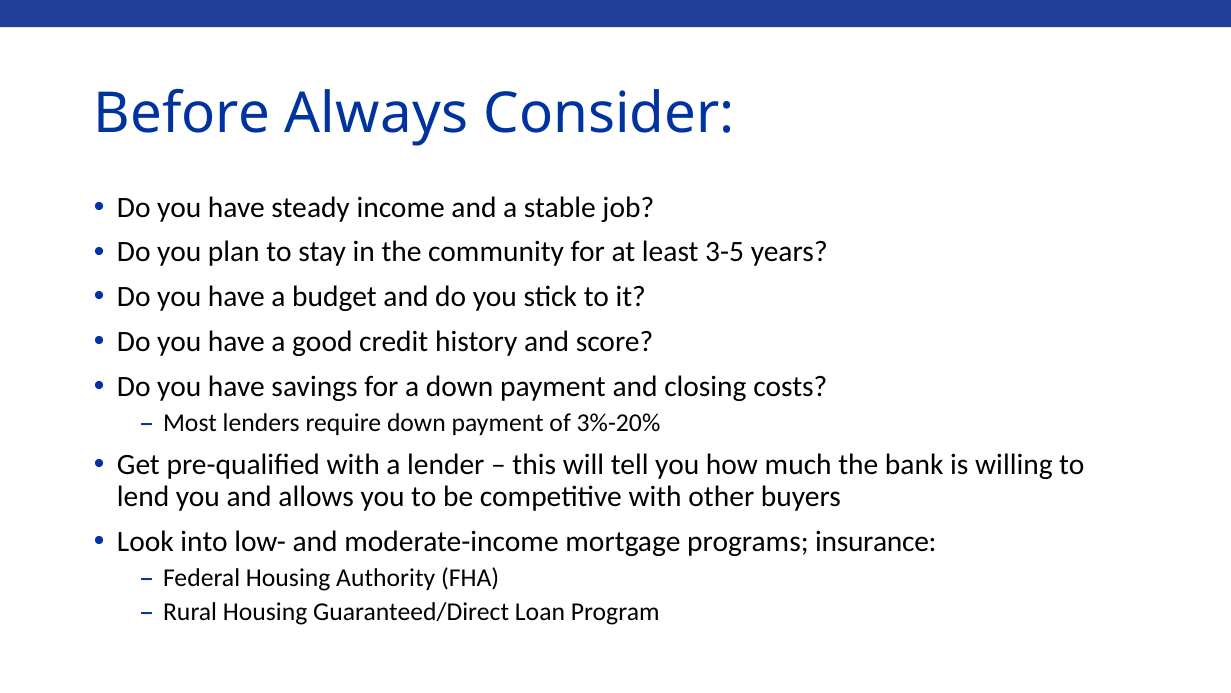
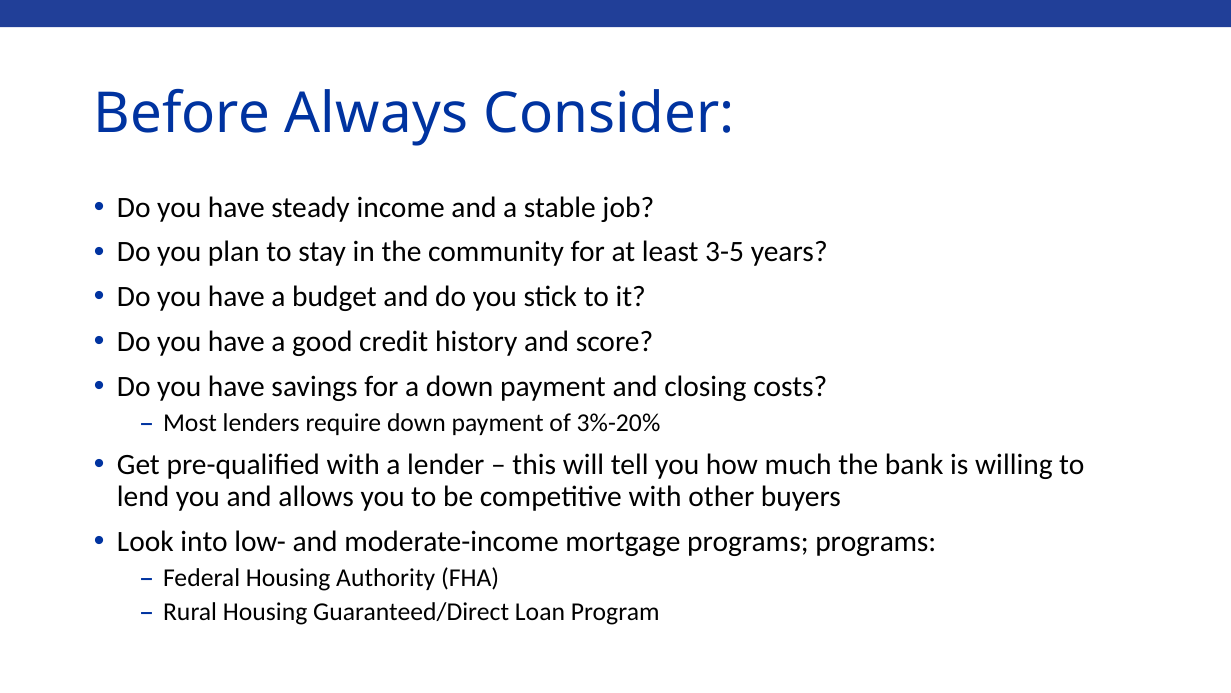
programs insurance: insurance -> programs (876, 541)
